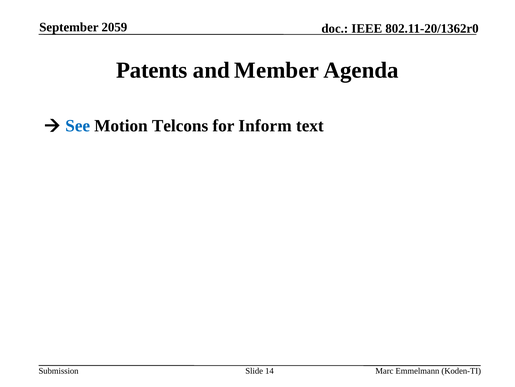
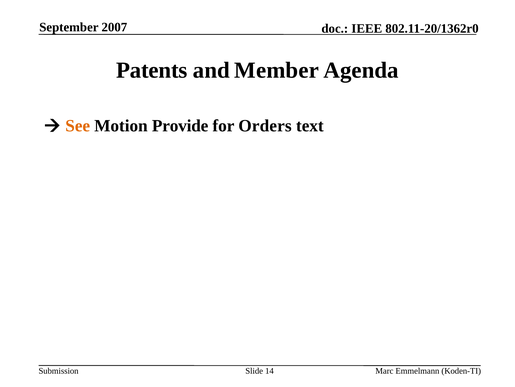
2059: 2059 -> 2007 (114, 27)
See colour: blue -> orange (78, 126)
Telcons: Telcons -> Provide (180, 126)
Inform: Inform -> Orders (265, 126)
